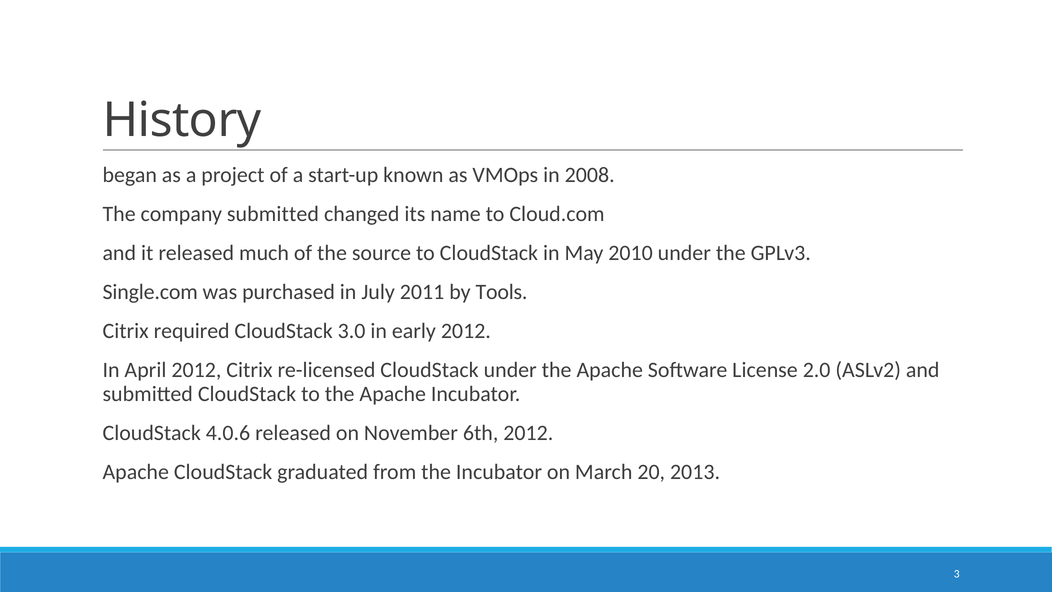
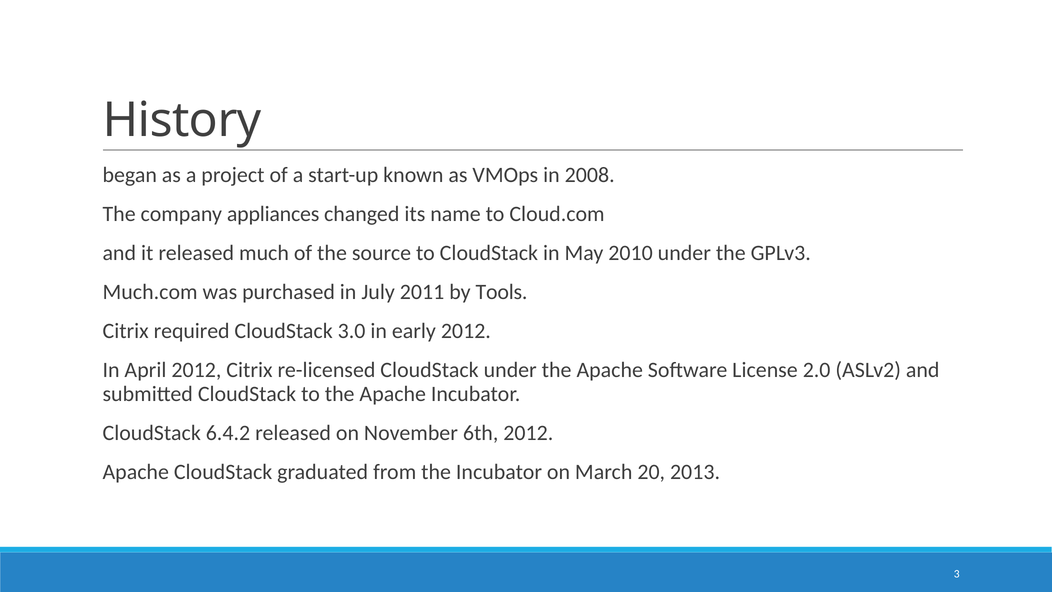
company submitted: submitted -> appliances (273, 214)
Single.com: Single.com -> Much.com (150, 292)
4.0.6: 4.0.6 -> 6.4.2 (228, 433)
